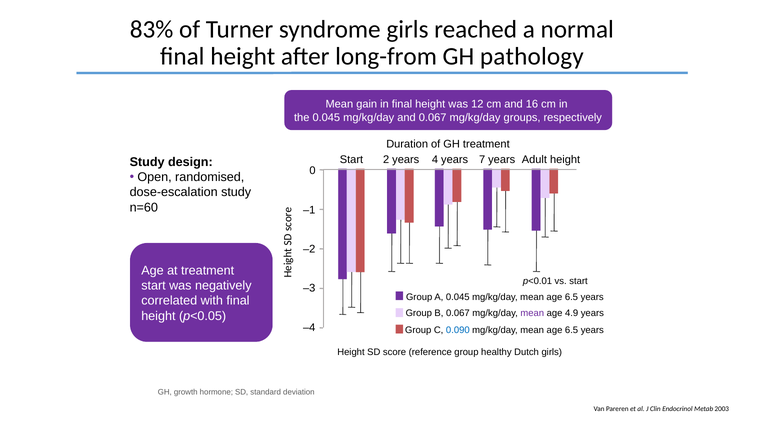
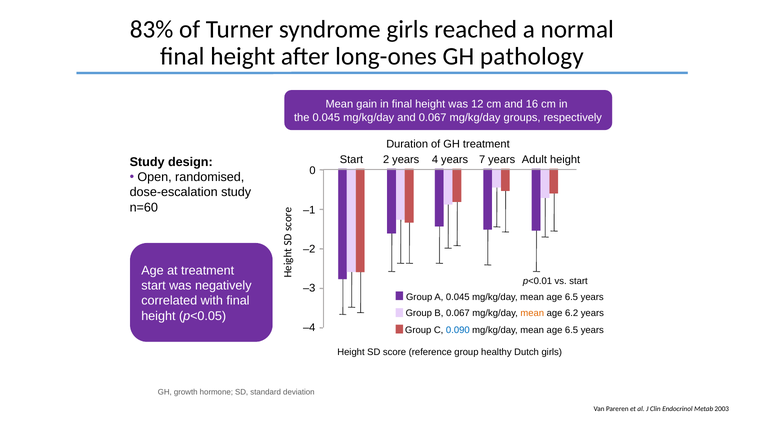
long-from: long-from -> long-ones (386, 57)
mean colour: purple -> orange (532, 313)
4.9: 4.9 -> 6.2 (572, 313)
